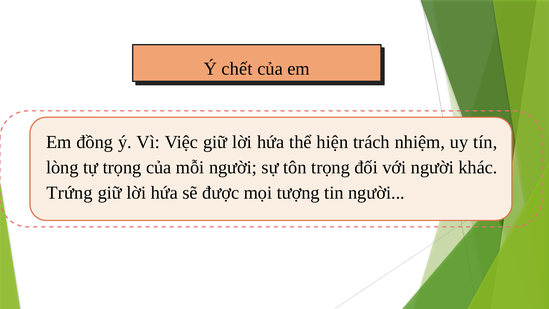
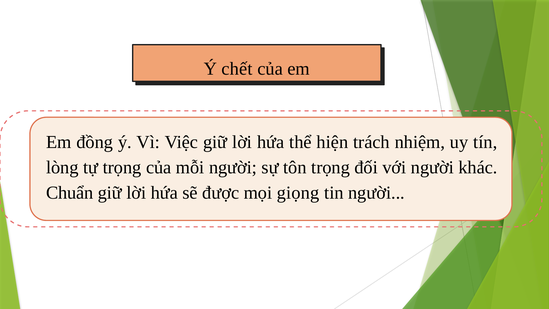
Trứng: Trứng -> Chuẩn (70, 193)
tượng: tượng -> giọng (298, 193)
